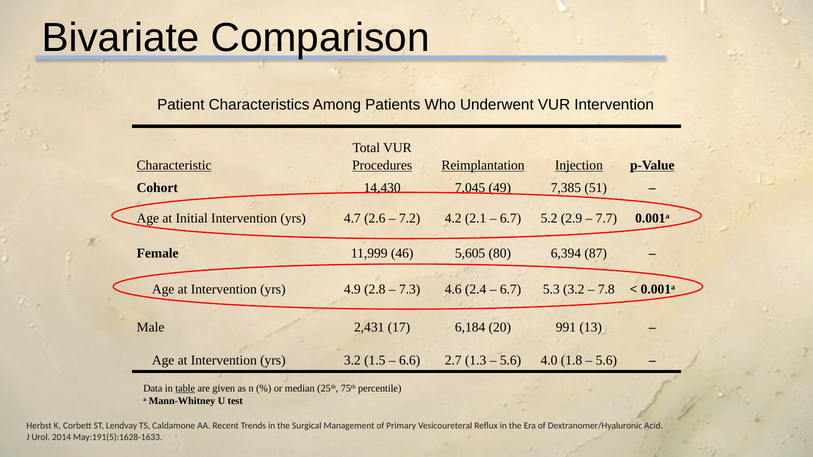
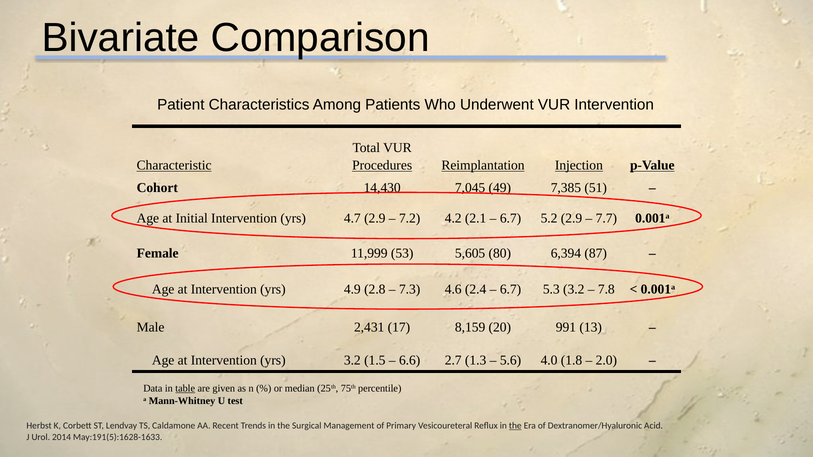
4.7 2.6: 2.6 -> 2.9 (375, 218)
46: 46 -> 53 (402, 253)
6,184: 6,184 -> 8,159 (470, 328)
5.6: 5.6 -> 2.0 (606, 361)
the underline: none -> present (515, 426)
